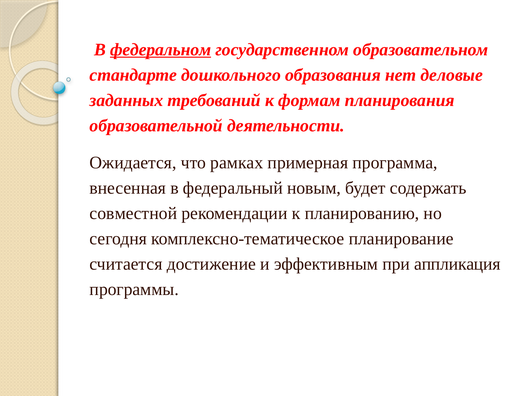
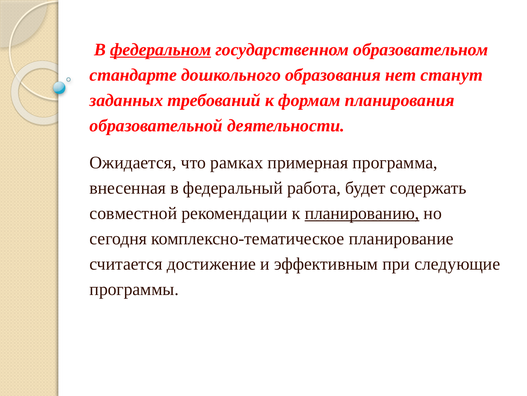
деловые: деловые -> станут (452, 75)
новым: новым -> работа (314, 188)
планированию underline: none -> present (362, 213)
аппликация: аппликация -> следующие (457, 264)
